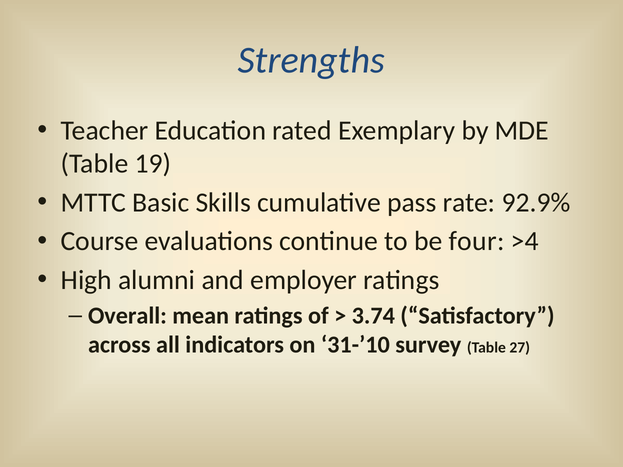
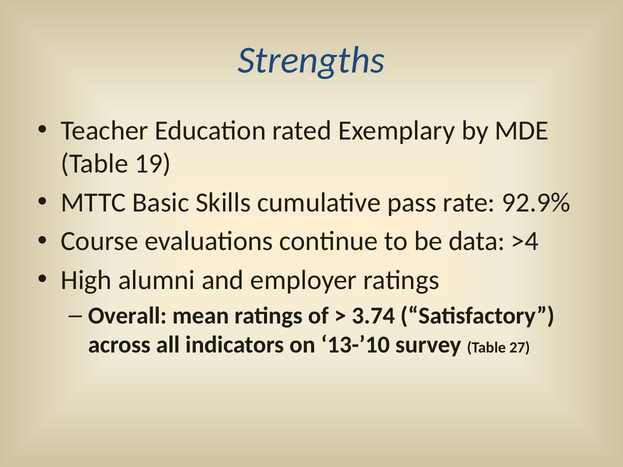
four: four -> data (477, 241)
31-’10: 31-’10 -> 13-’10 (355, 345)
